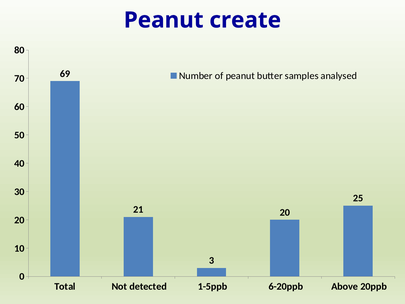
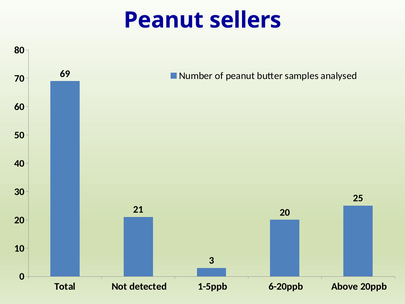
create: create -> sellers (245, 20)
